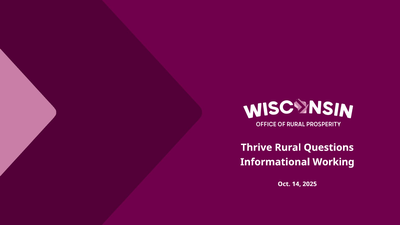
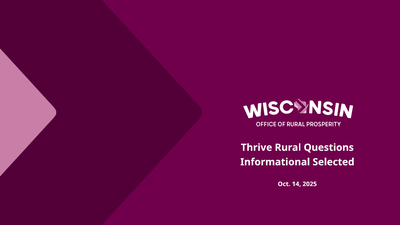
Working: Working -> Selected (333, 162)
